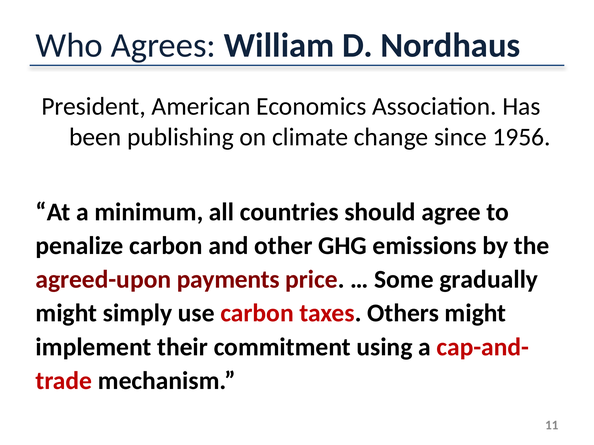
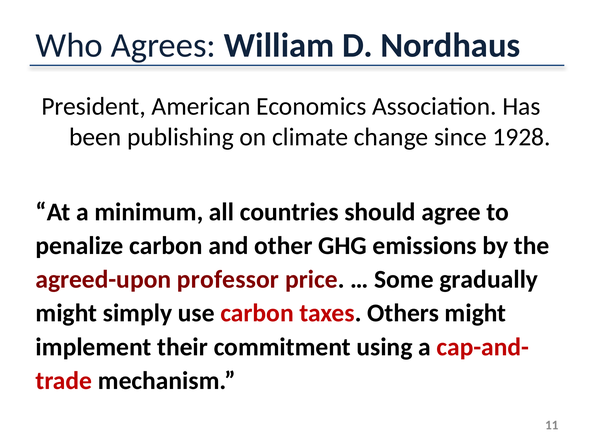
1956: 1956 -> 1928 (522, 137)
payments: payments -> professor (228, 280)
